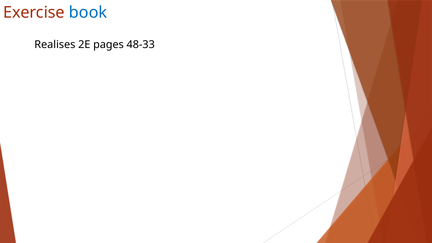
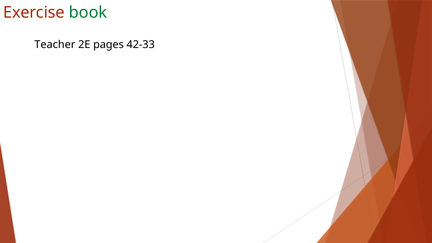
book colour: blue -> green (88, 12)
Realises: Realises -> Teacher (55, 44)
48-33: 48-33 -> 42-33 (141, 44)
